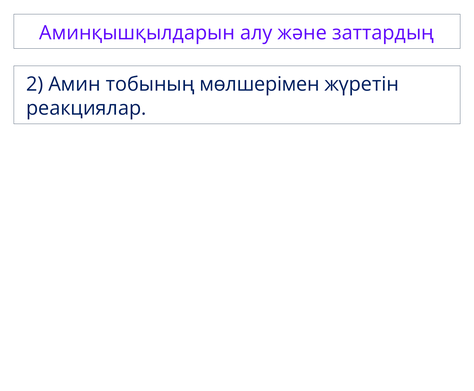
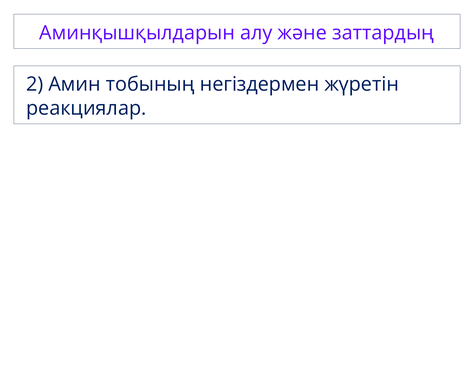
мөлшерімен: мөлшерімен -> негіздермен (260, 84)
